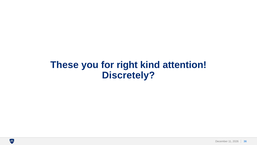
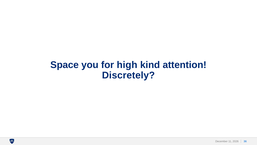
These: These -> Space (65, 65)
right: right -> high (127, 65)
